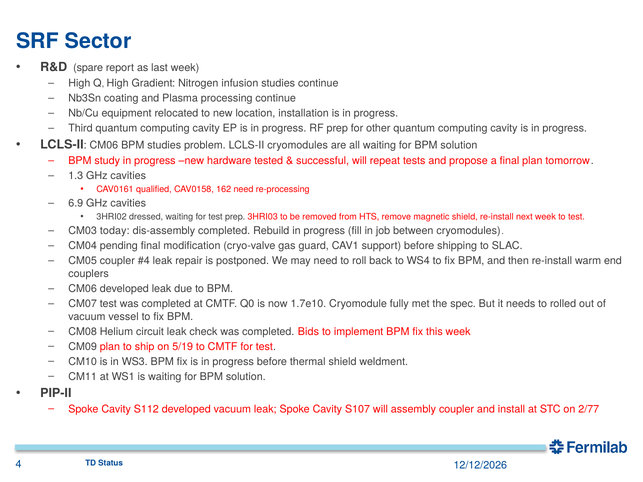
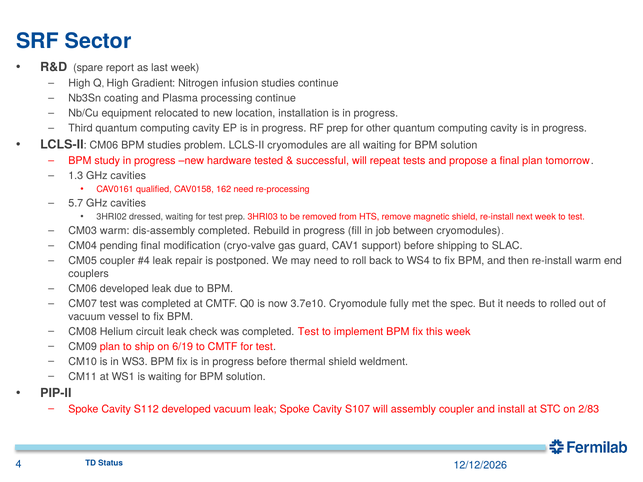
6.9: 6.9 -> 5.7 (76, 203)
CM03 today: today -> warm (115, 231)
1.7e10: 1.7e10 -> 3.7e10 (308, 304)
completed Bids: Bids -> Test (308, 332)
5/19: 5/19 -> 6/19 (183, 347)
2/77: 2/77 -> 2/83 (589, 409)
